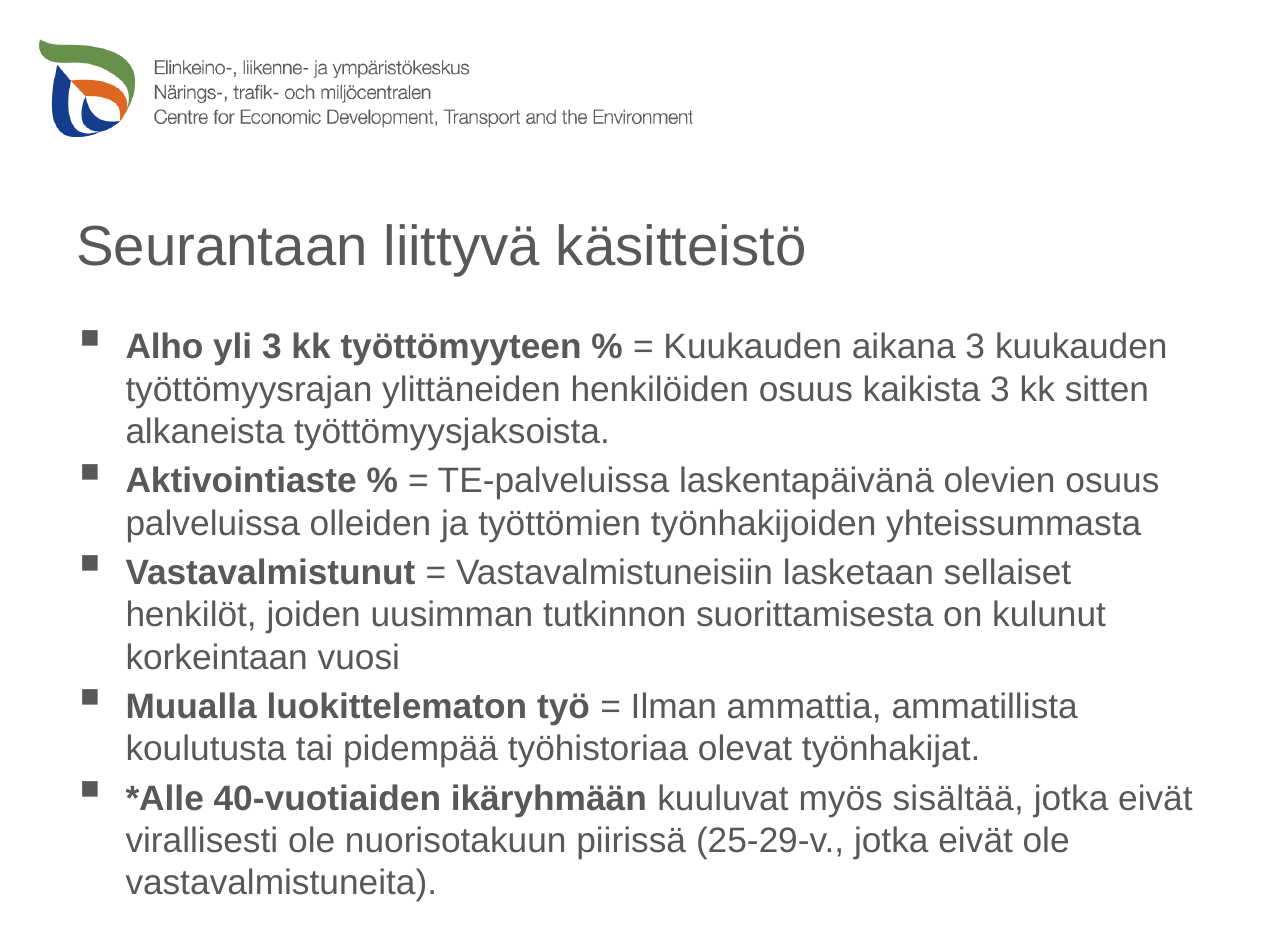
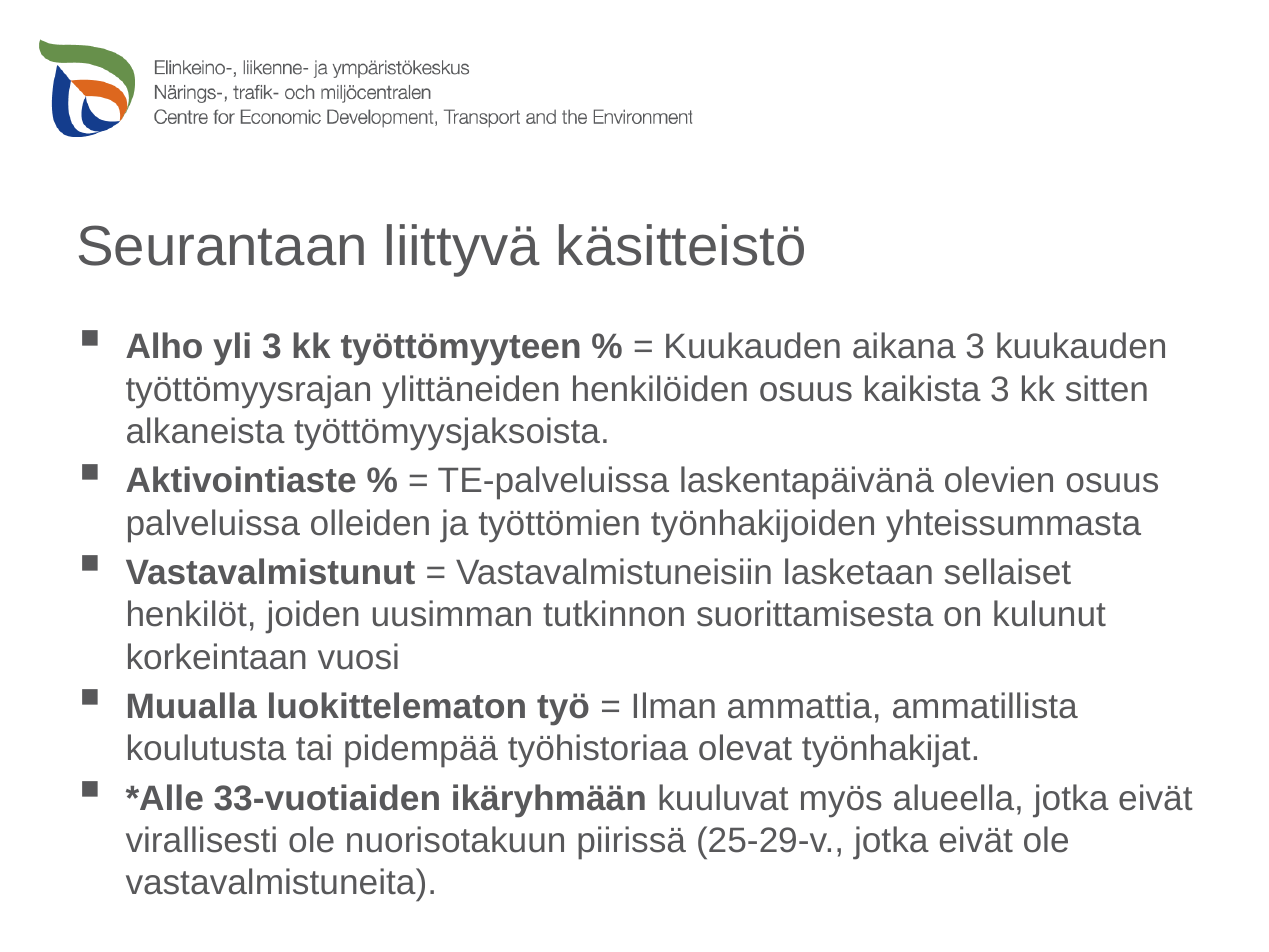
40-vuotiaiden: 40-vuotiaiden -> 33-vuotiaiden (327, 798)
sisältää: sisältää -> alueella (958, 798)
